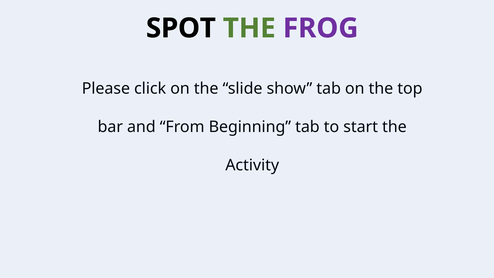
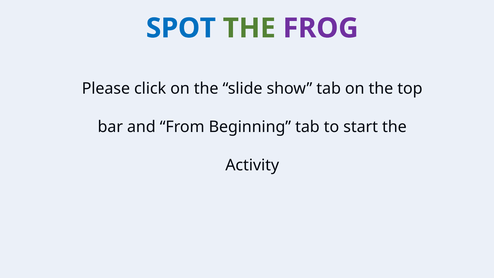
SPOT colour: black -> blue (181, 28)
